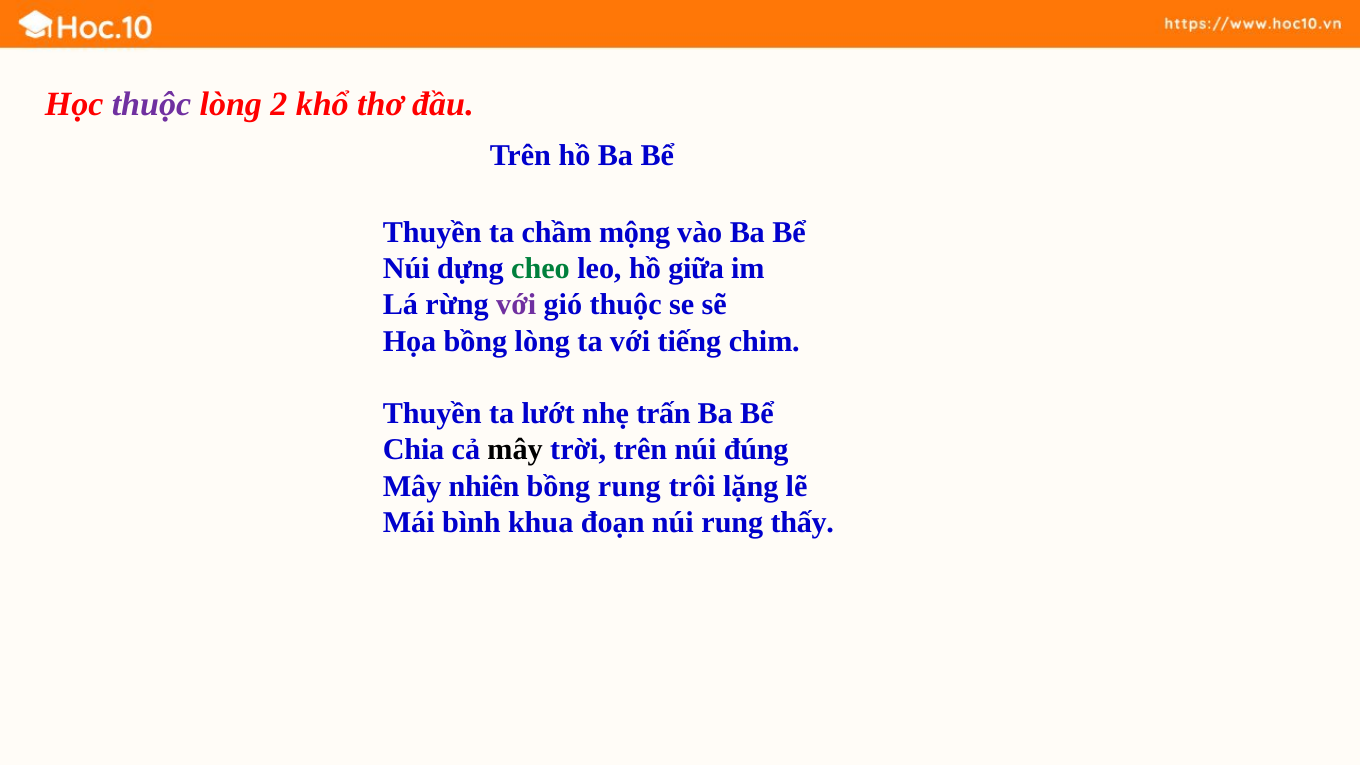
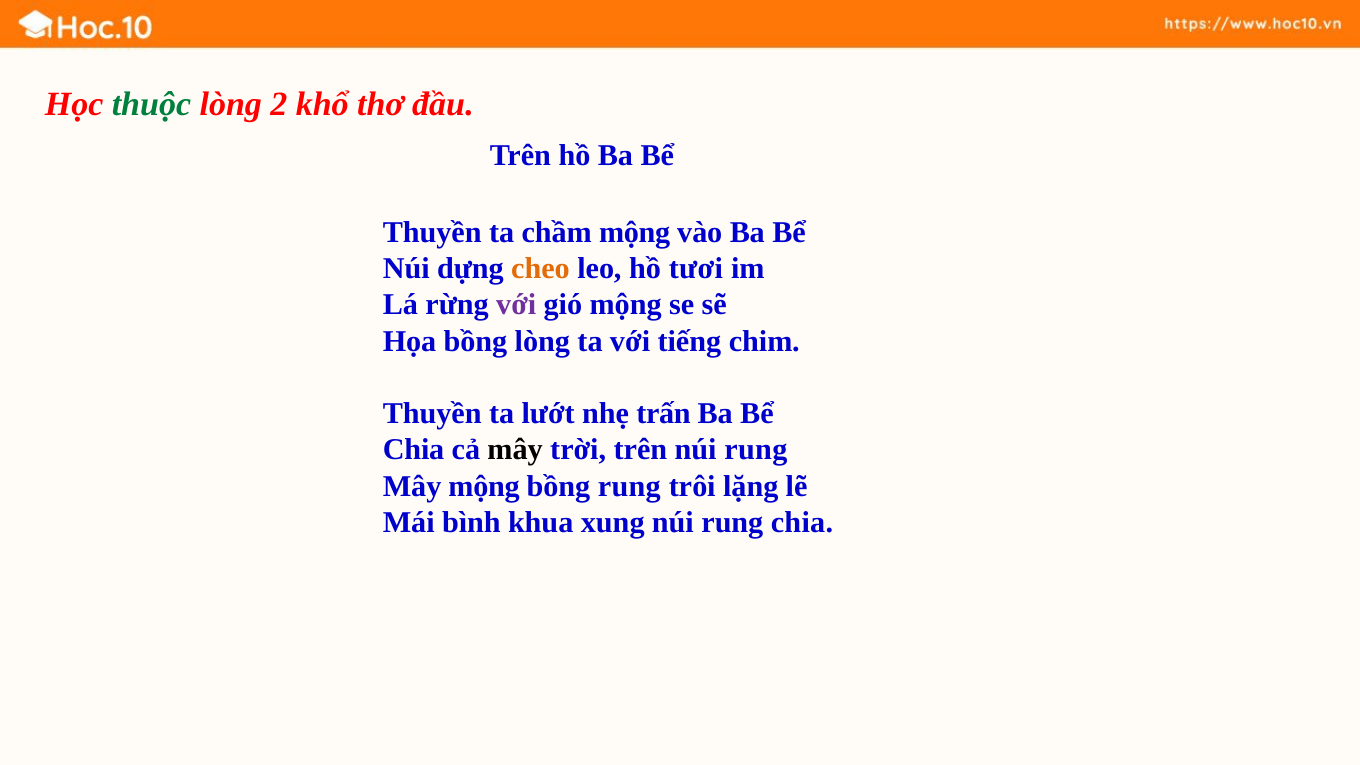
thuộc colour: purple -> green (151, 104)
cheo colour: green -> orange (540, 269)
giữa: giữa -> tươi (696, 269)
gió thuộc: thuộc -> mộng (626, 305)
trên núi đúng: đúng -> rung (756, 450)
Mây nhiên: nhiên -> mộng (484, 486)
đoạn: đoạn -> xung (613, 522)
rung thấy: thấy -> chia (802, 522)
